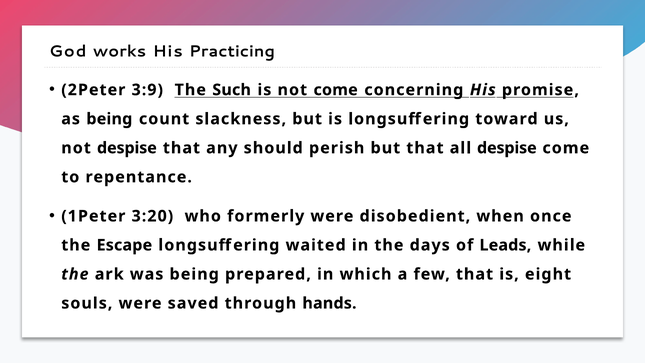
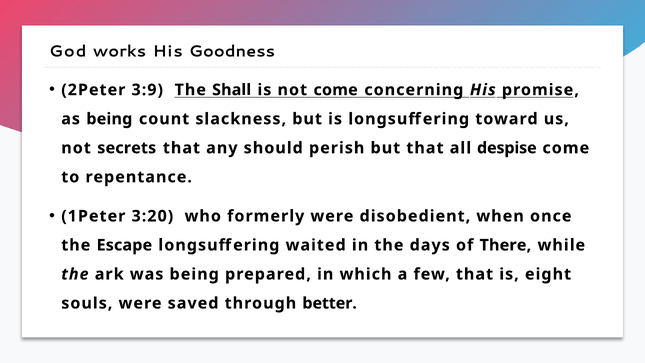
Practicing: Practicing -> Goodness (232, 51)
Such: Such -> Shall (232, 90)
not despise: despise -> secrets (127, 148)
Leads: Leads -> There (505, 245)
hands: hands -> better (330, 303)
